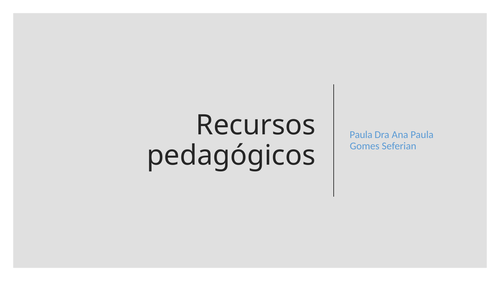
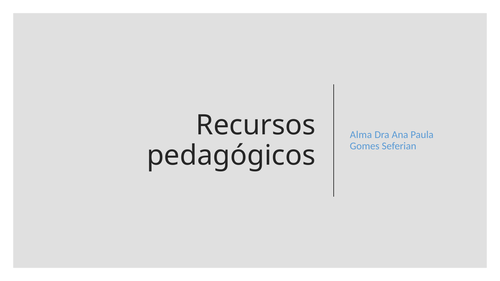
Paula: Paula -> Alma (361, 135)
